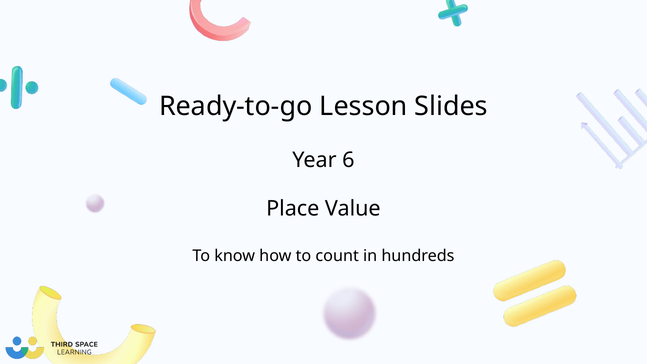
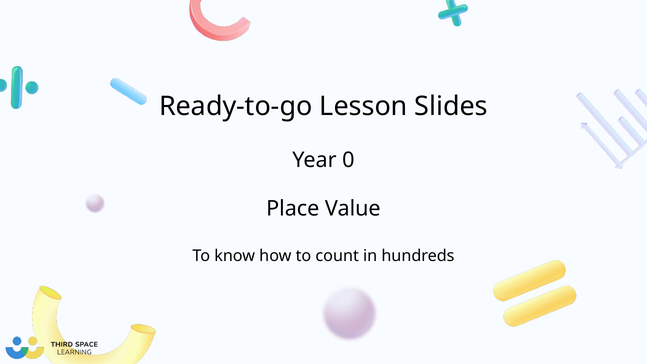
6: 6 -> 0 (348, 160)
